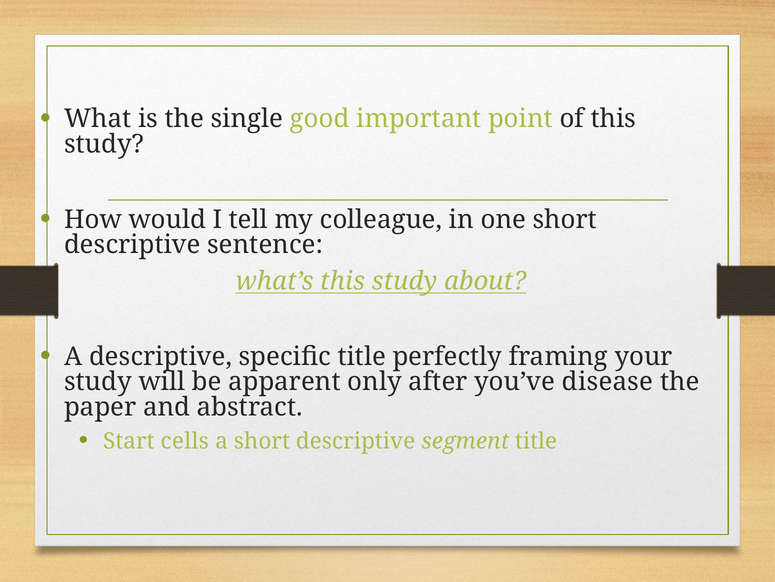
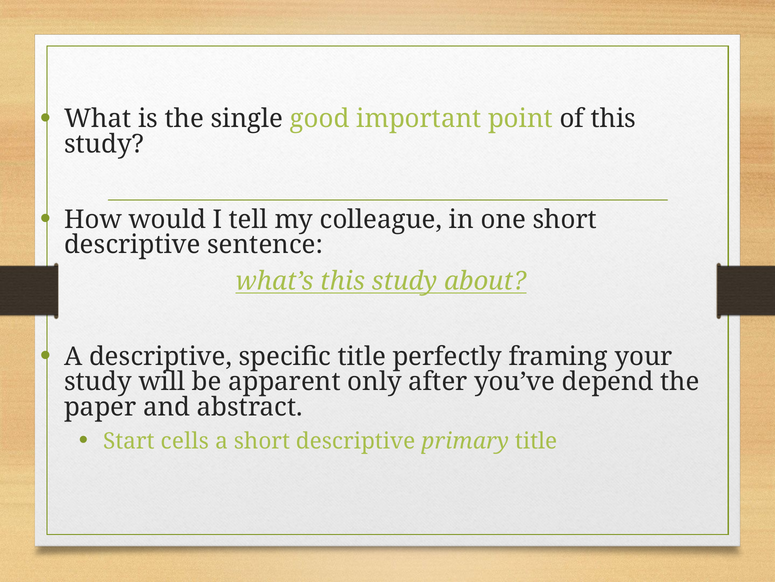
disease: disease -> depend (608, 381)
segment: segment -> primary (465, 441)
